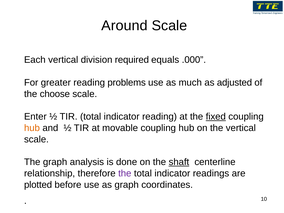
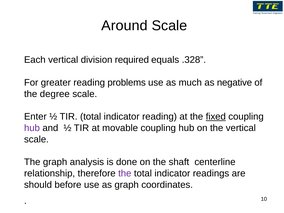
.000: .000 -> .328 (194, 60)
adjusted: adjusted -> negative (234, 83)
choose: choose -> degree (55, 94)
hub colour: orange -> purple (32, 128)
shaft underline: present -> none (179, 162)
plotted: plotted -> should (38, 185)
